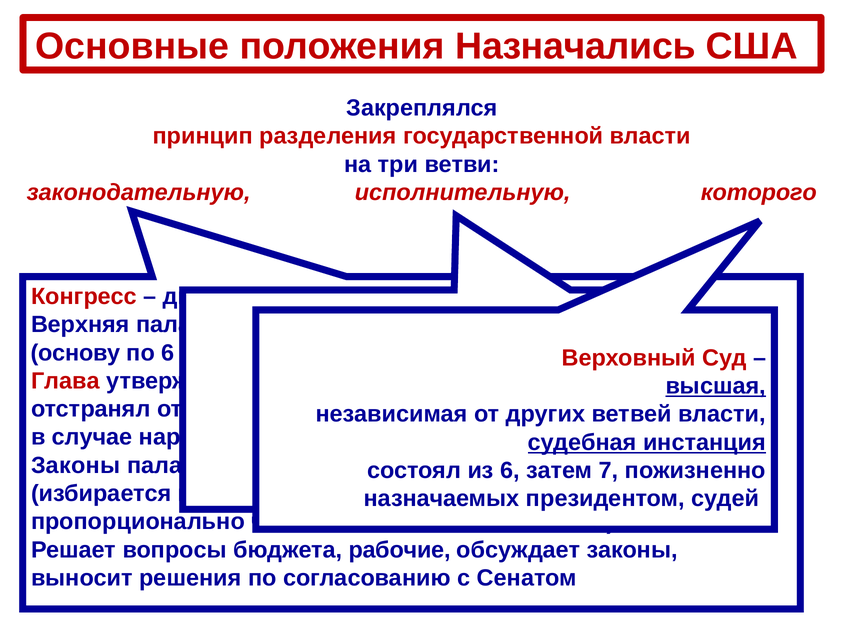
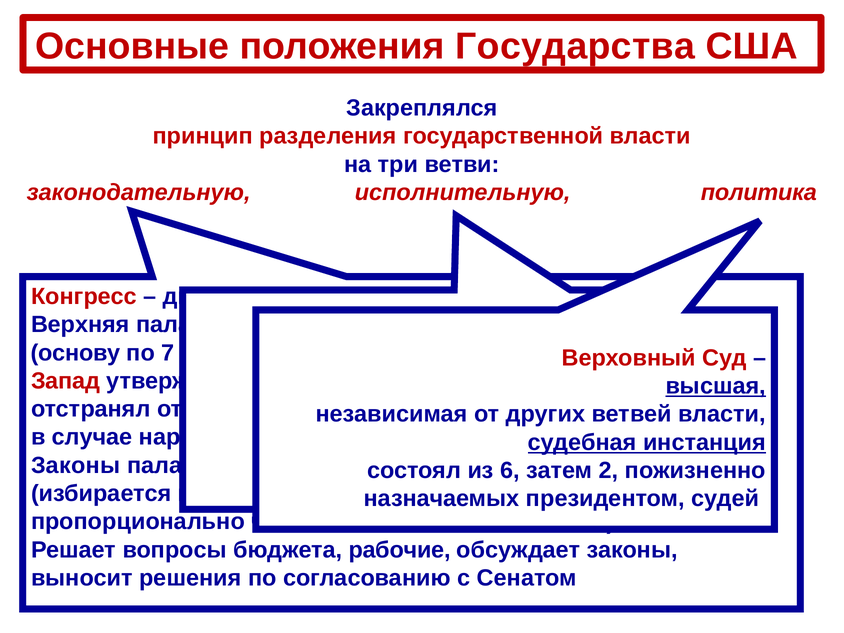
положения Назначались: Назначались -> Государства (575, 46)
которого: которого -> политика (759, 192)
по 6: 6 -> 7 (168, 353)
Глава: Глава -> Запад (65, 381)
затем 7: 7 -> 2 (609, 470)
